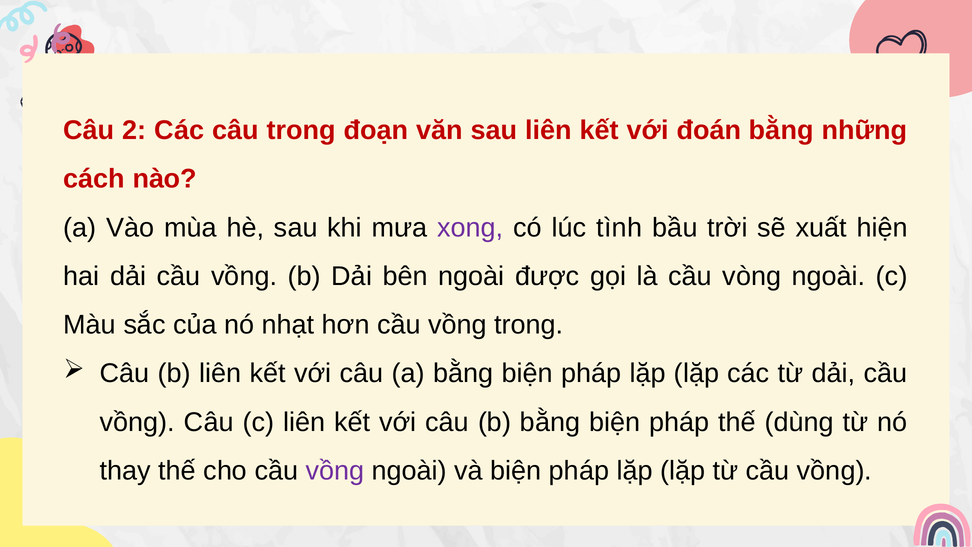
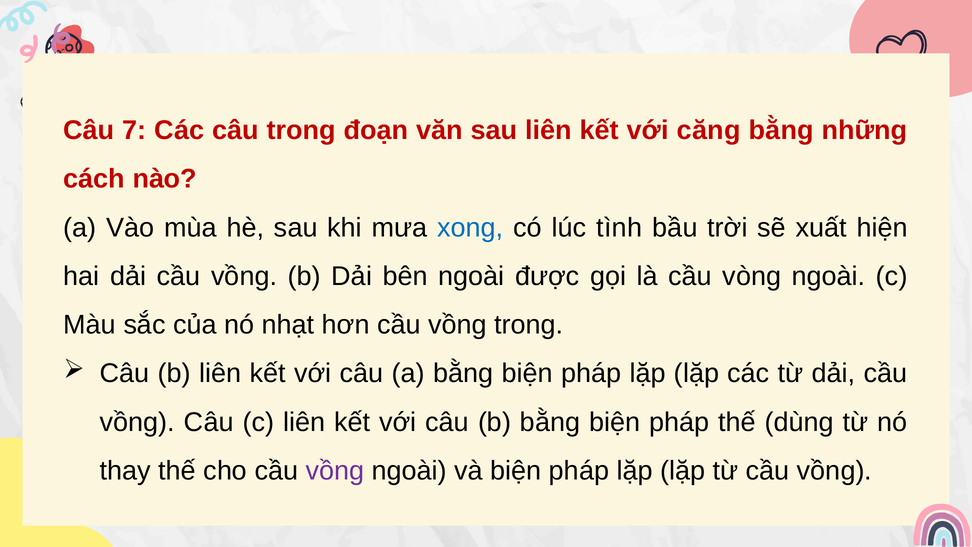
2: 2 -> 7 (134, 130)
đoán: đoán -> căng (709, 130)
xong colour: purple -> blue (470, 228)
